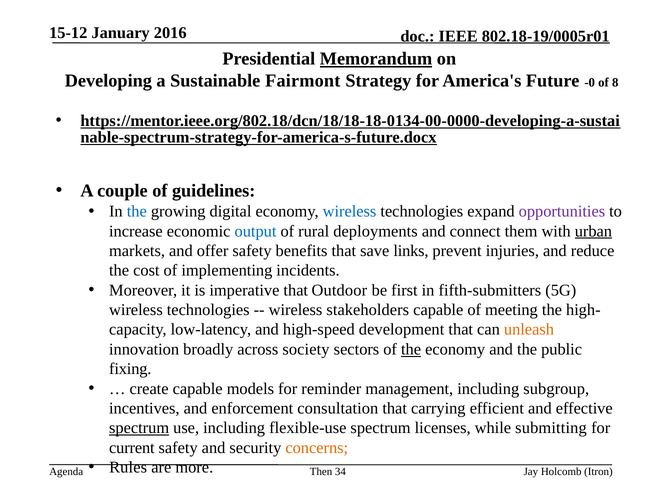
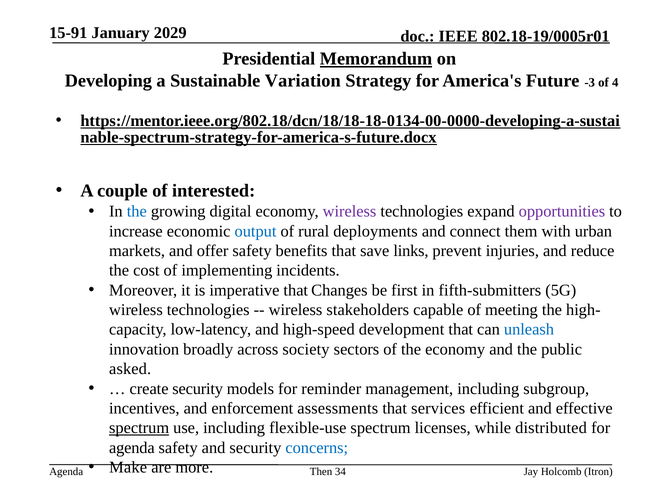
15-12: 15-12 -> 15-91 (68, 33)
2016: 2016 -> 2029 (170, 33)
Fairmont: Fairmont -> Variation (303, 81)
-0: -0 -> -3 (590, 83)
8: 8 -> 4 (615, 83)
guidelines: guidelines -> interested (214, 191)
wireless colour: blue -> purple (350, 212)
urban underline: present -> none (593, 231)
Outdoor: Outdoor -> Changes (339, 290)
unleash colour: orange -> blue (529, 330)
the underline: present -> none (411, 349)
fixing: fixing -> asked (130, 369)
create capable: capable -> security (198, 389)
consultation: consultation -> assessments (338, 408)
carrying: carrying -> services (438, 408)
submitting: submitting -> distributed (551, 428)
current: current -> agenda (132, 448)
concerns colour: orange -> blue (317, 448)
Rules: Rules -> Make (128, 467)
